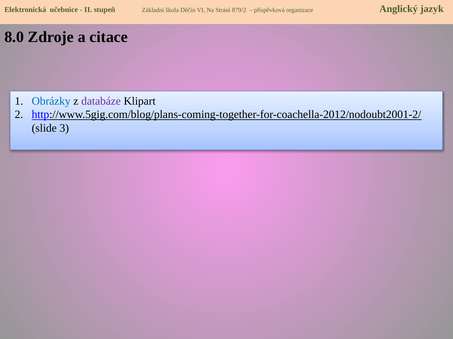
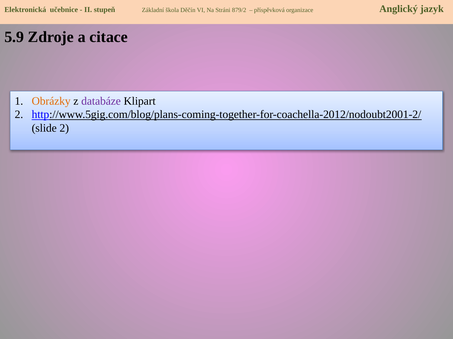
8.0: 8.0 -> 5.9 (14, 37)
Obrázky colour: blue -> orange (51, 101)
slide 3: 3 -> 2 (64, 128)
